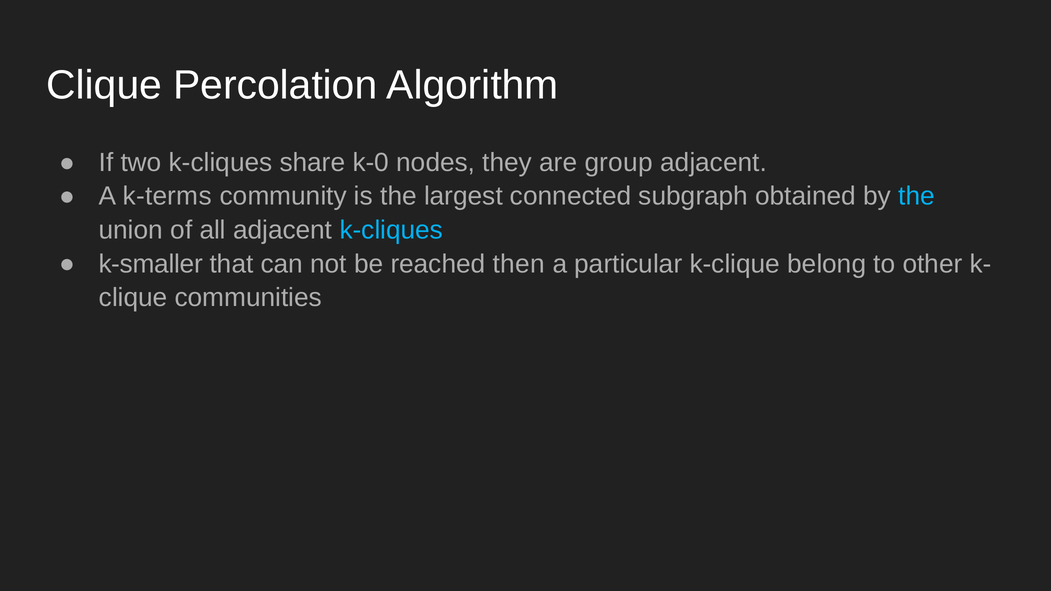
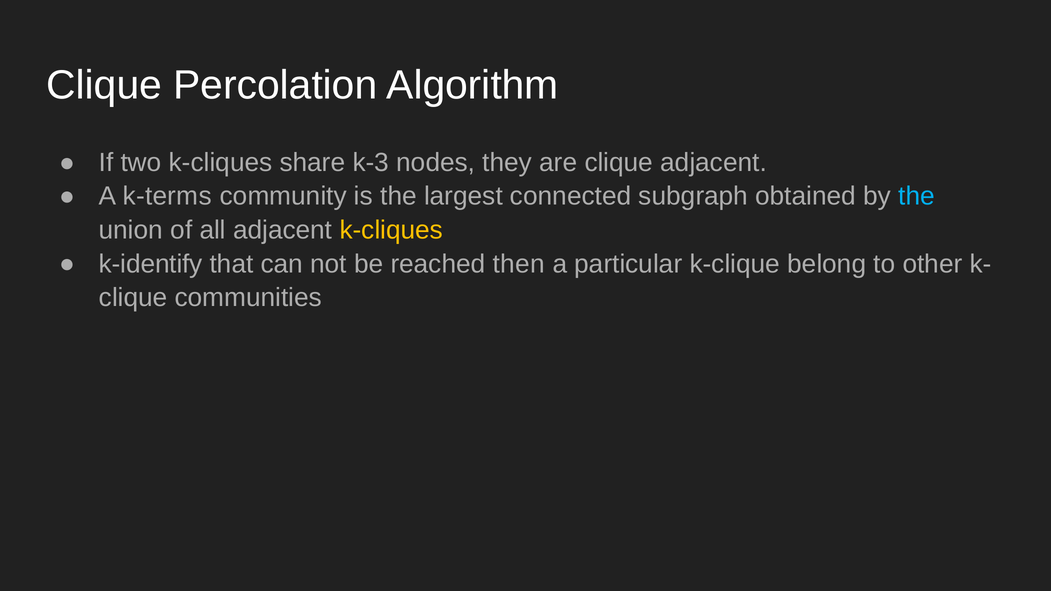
k-0: k-0 -> k-3 (371, 163)
are group: group -> clique (619, 163)
k-cliques colour: light blue -> yellow (391, 230)
k-smaller: k-smaller -> k-identify (151, 264)
